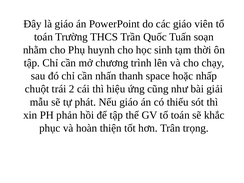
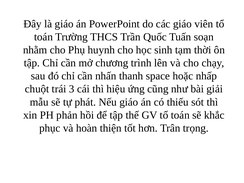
2: 2 -> 3 (72, 89)
